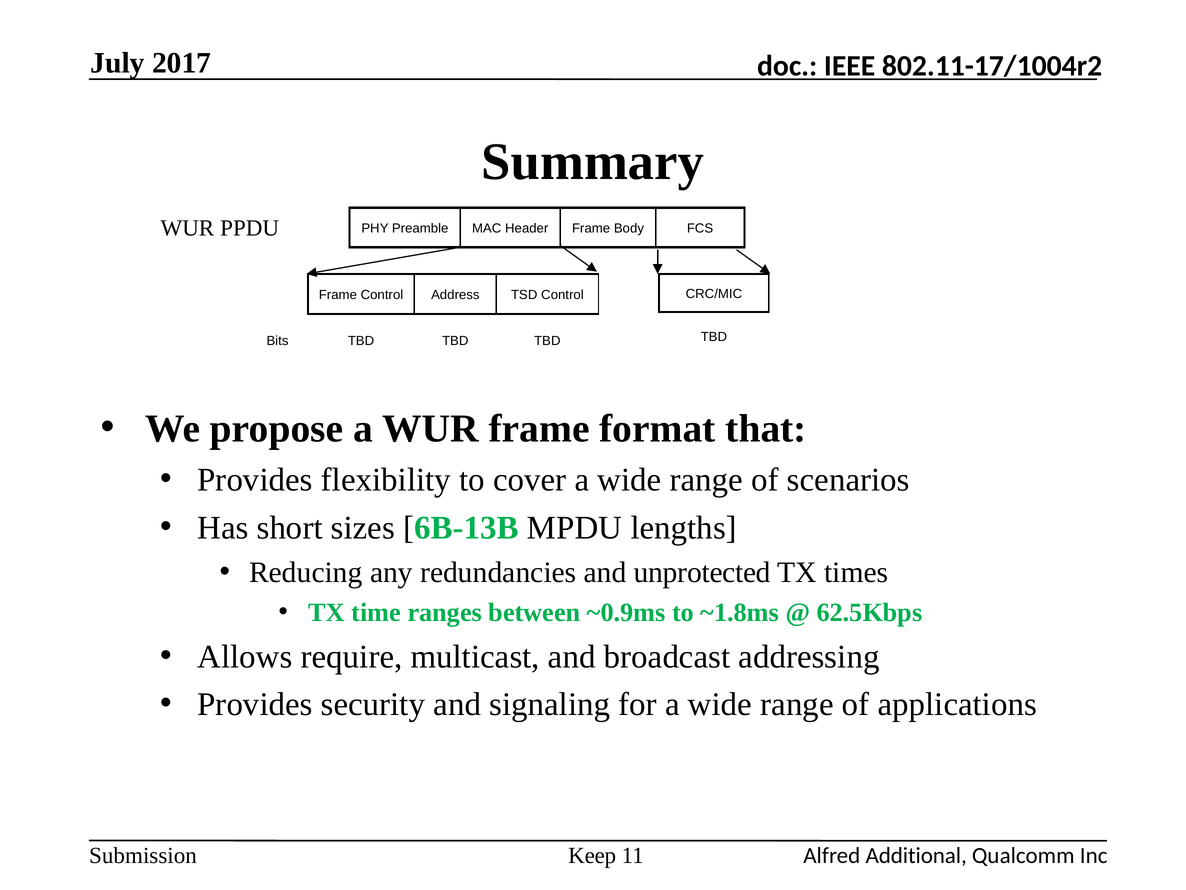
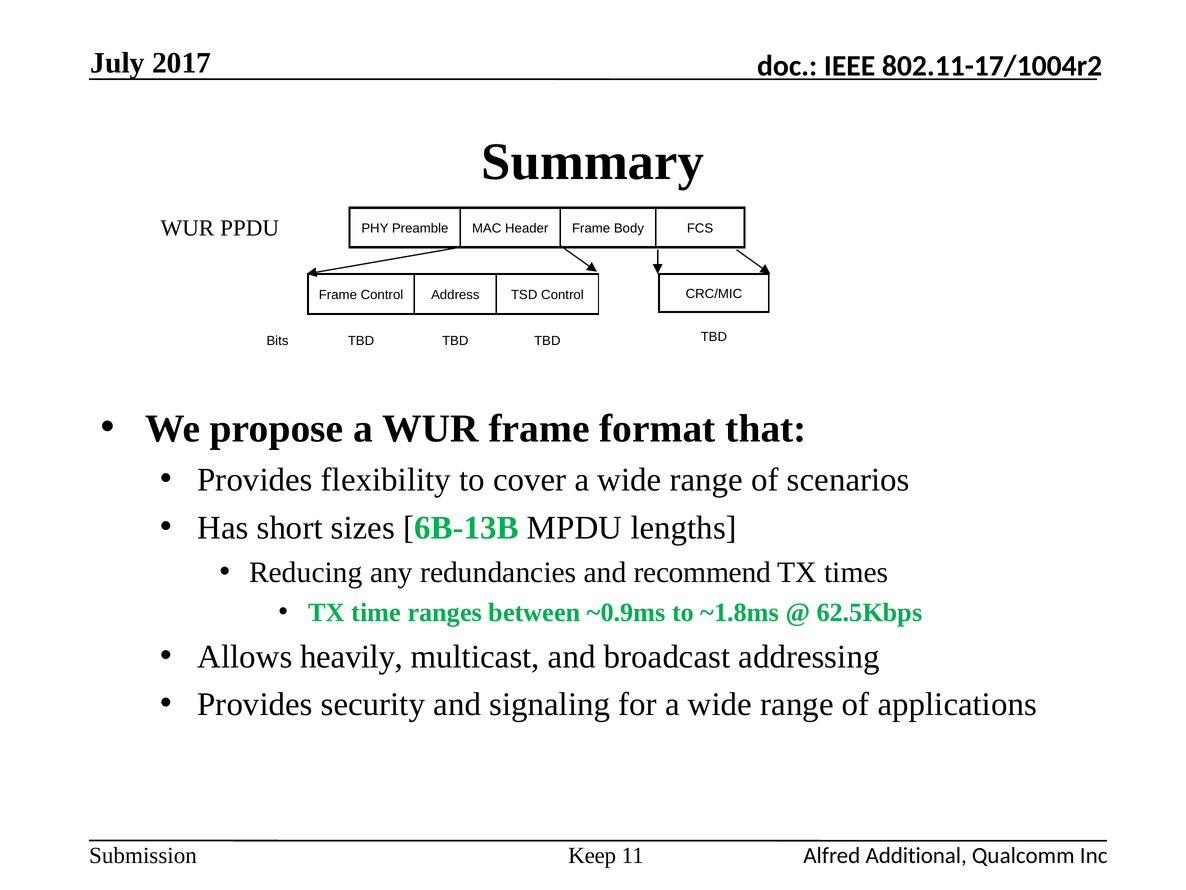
unprotected: unprotected -> recommend (702, 572)
require: require -> heavily (352, 656)
